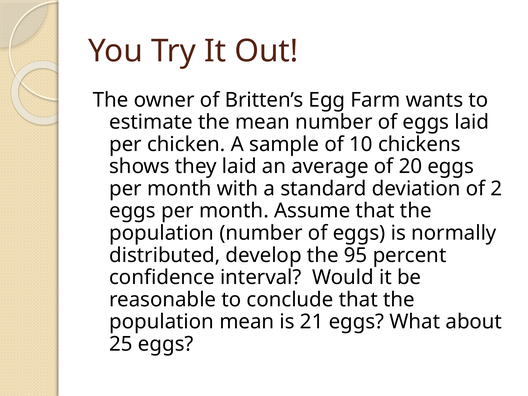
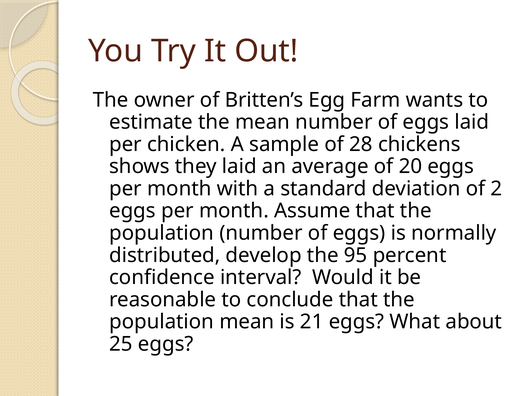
10: 10 -> 28 (361, 144)
